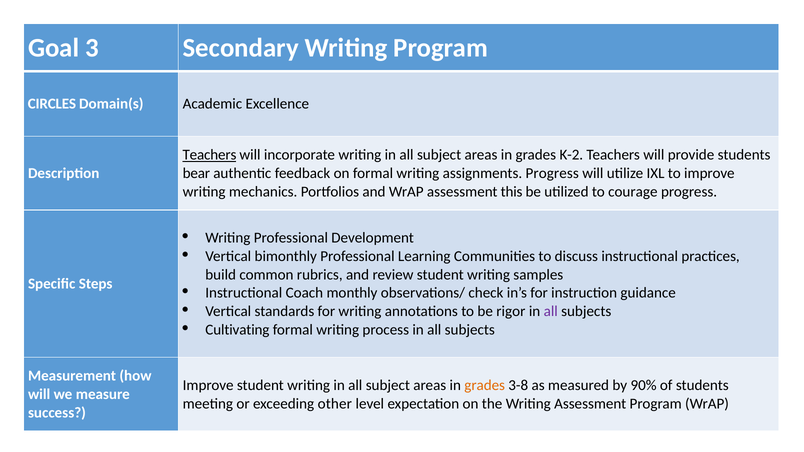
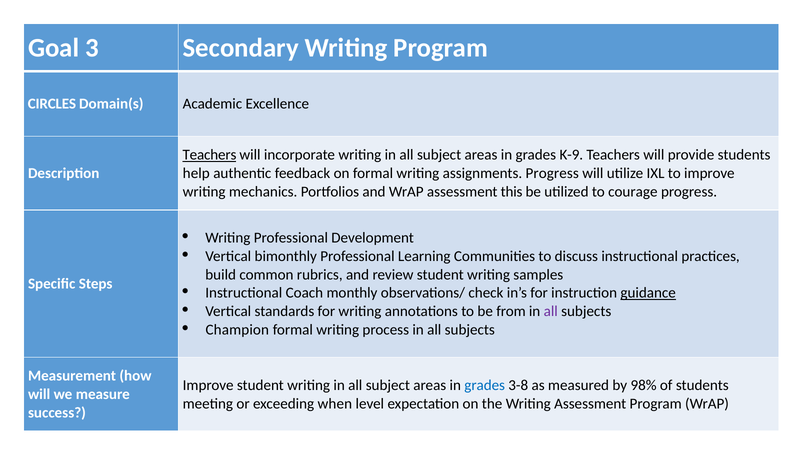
K-2: K-2 -> K-9 (571, 155)
bear: bear -> help (196, 173)
guidance underline: none -> present (648, 293)
rigor: rigor -> from (511, 312)
Cultivating: Cultivating -> Champion (237, 330)
grades colour: orange -> blue (485, 385)
90%: 90% -> 98% (644, 385)
other: other -> when (335, 404)
